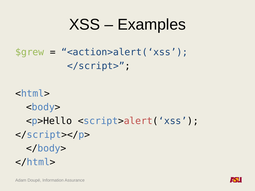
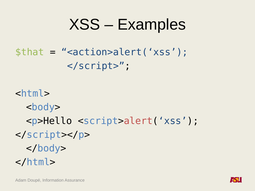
$grew: $grew -> $that (30, 52)
